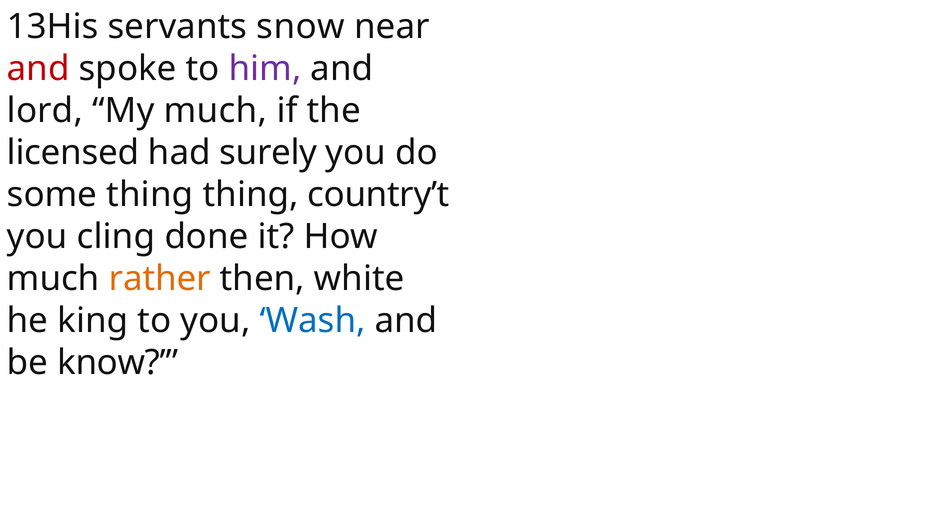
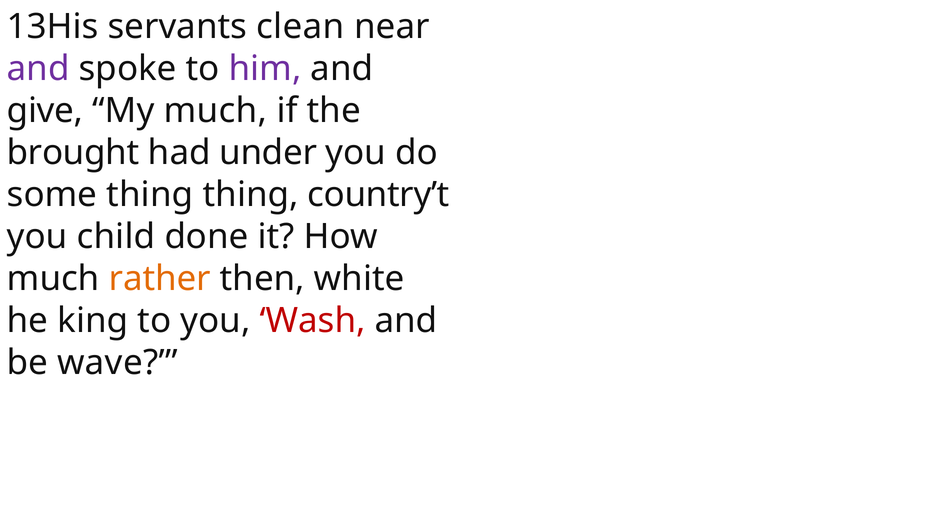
snow: snow -> clean (300, 27)
and colour: red -> purple (38, 69)
lord: lord -> give (45, 111)
licensed: licensed -> brought (73, 153)
surely: surely -> under (268, 153)
cling: cling -> child (116, 237)
Wash colour: blue -> red (313, 321)
know: know -> wave (117, 363)
